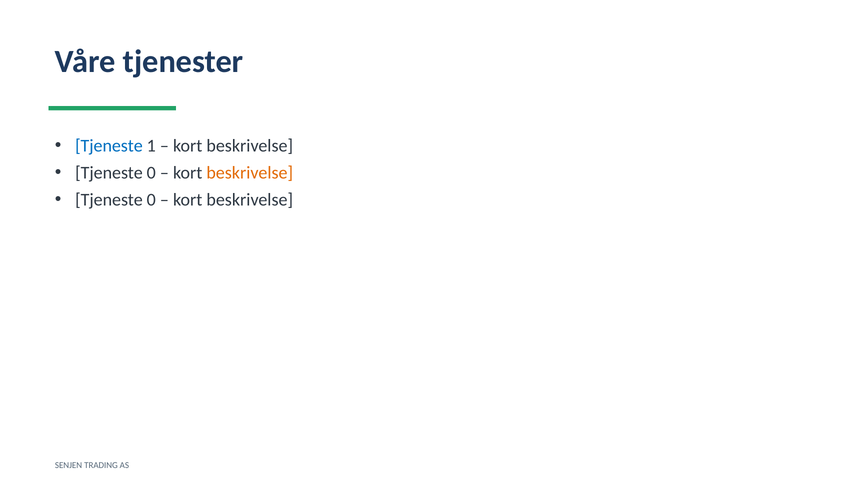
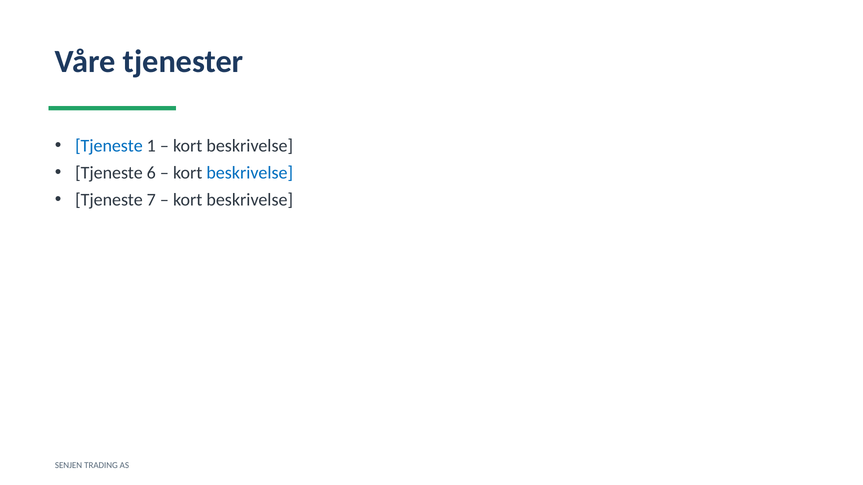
0: 0 -> 6 (151, 173)
beskrivelse colour: orange -> blue (250, 173)
0: 0 -> 7 (151, 200)
